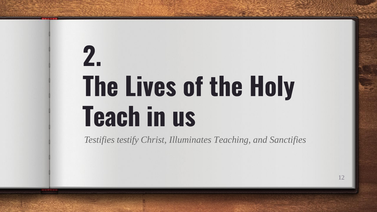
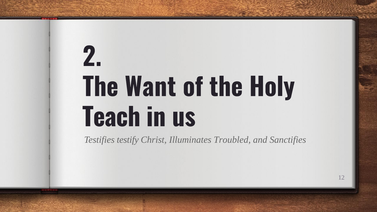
Lives: Lives -> Want (150, 88)
Teaching: Teaching -> Troubled (232, 140)
